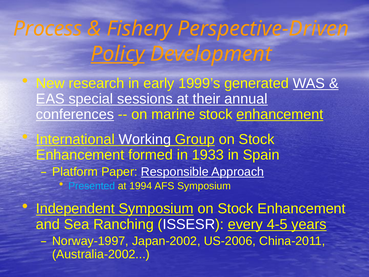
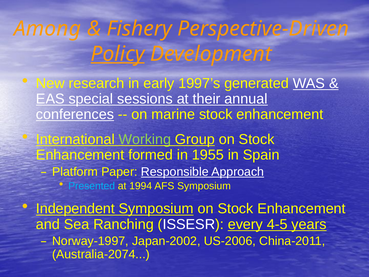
Process: Process -> Among (47, 29)
1999’s: 1999’s -> 1997’s (199, 83)
enhancement underline: present -> none (280, 114)
Working colour: white -> light green (145, 139)
1933: 1933 -> 1955 (208, 155)
Australia-2002: Australia-2002 -> Australia-2074 (101, 254)
